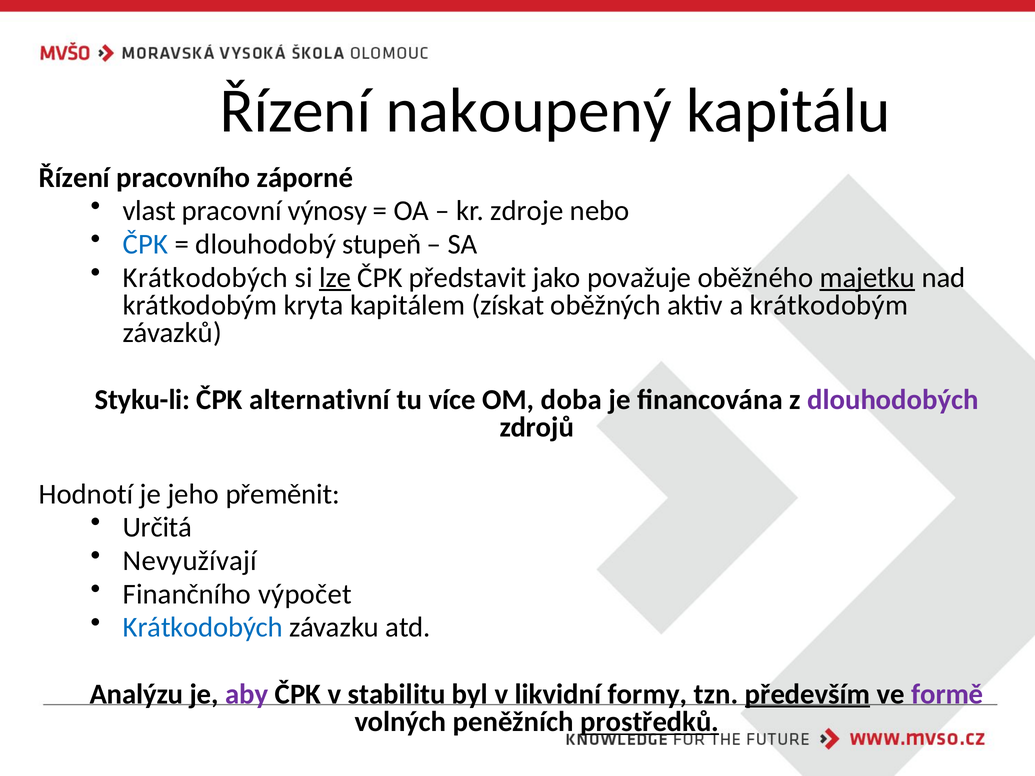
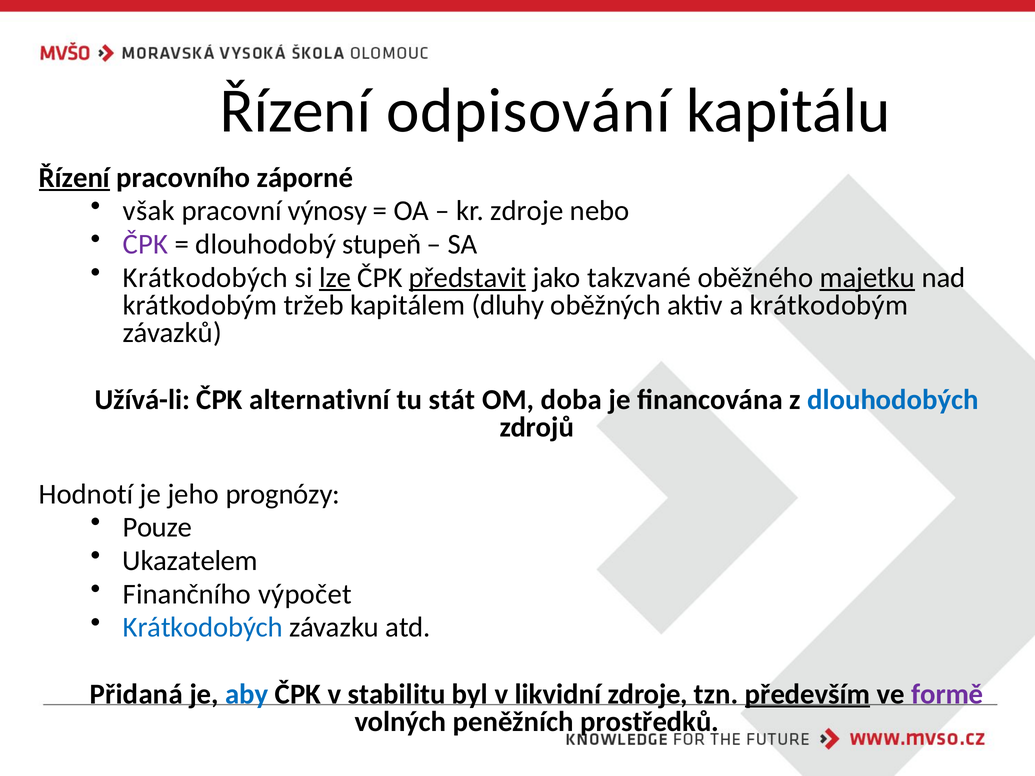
nakoupený: nakoupený -> odpisování (528, 111)
Řízení underline: none -> present (74, 178)
vlast: vlast -> však (149, 211)
ČPK colour: blue -> purple (145, 244)
představit underline: none -> present (468, 278)
považuje: považuje -> takzvané (639, 278)
kryta: kryta -> tržeb (314, 305)
získat: získat -> dluhy (508, 305)
Styku-li: Styku-li -> Užívá-li (142, 400)
více: více -> stát (452, 400)
dlouhodobých colour: purple -> blue (893, 400)
přeměnit: přeměnit -> prognózy (283, 494)
Určitá: Určitá -> Pouze (157, 528)
Nevyužívají: Nevyužívají -> Ukazatelem (190, 561)
Analýzu: Analýzu -> Přidaná (136, 694)
aby colour: purple -> blue (247, 694)
likvidní formy: formy -> zdroje (648, 694)
prostředků underline: present -> none (650, 722)
